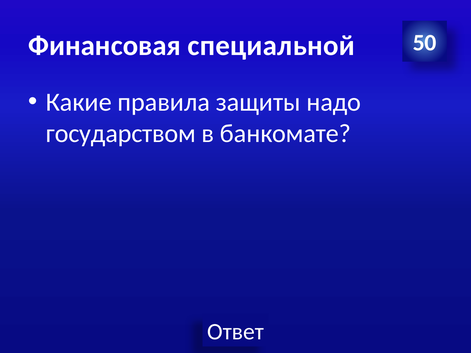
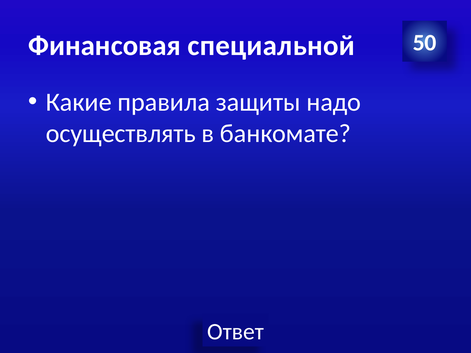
государством: государством -> осуществлять (121, 134)
